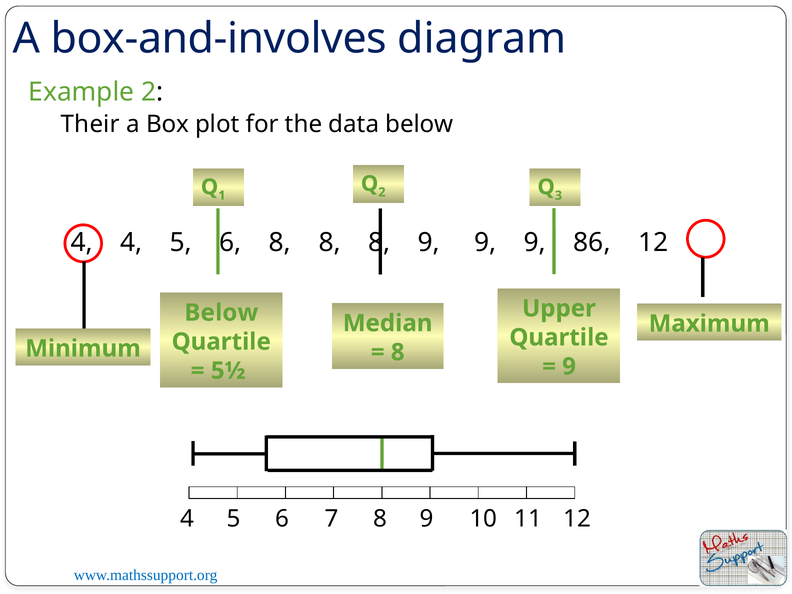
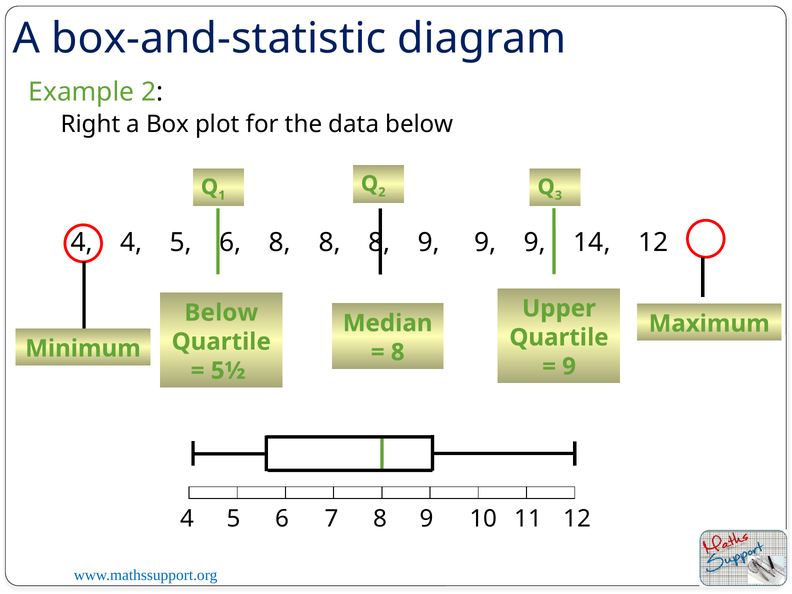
box-and-involves: box-and-involves -> box-and-statistic (219, 39)
Their: Their -> Right (90, 124)
86: 86 -> 14 (592, 243)
